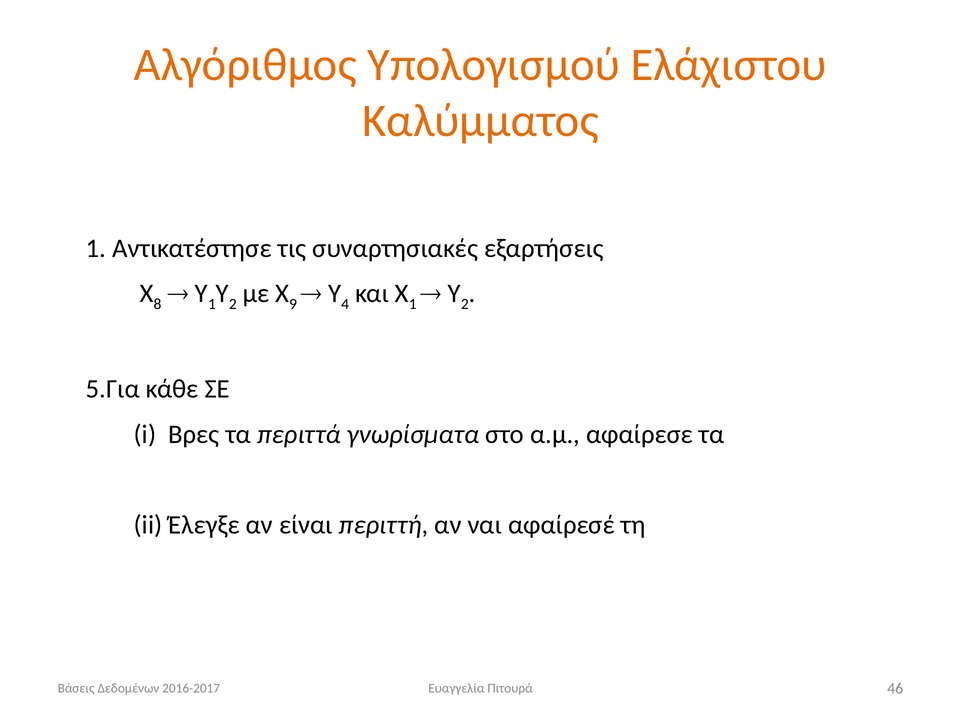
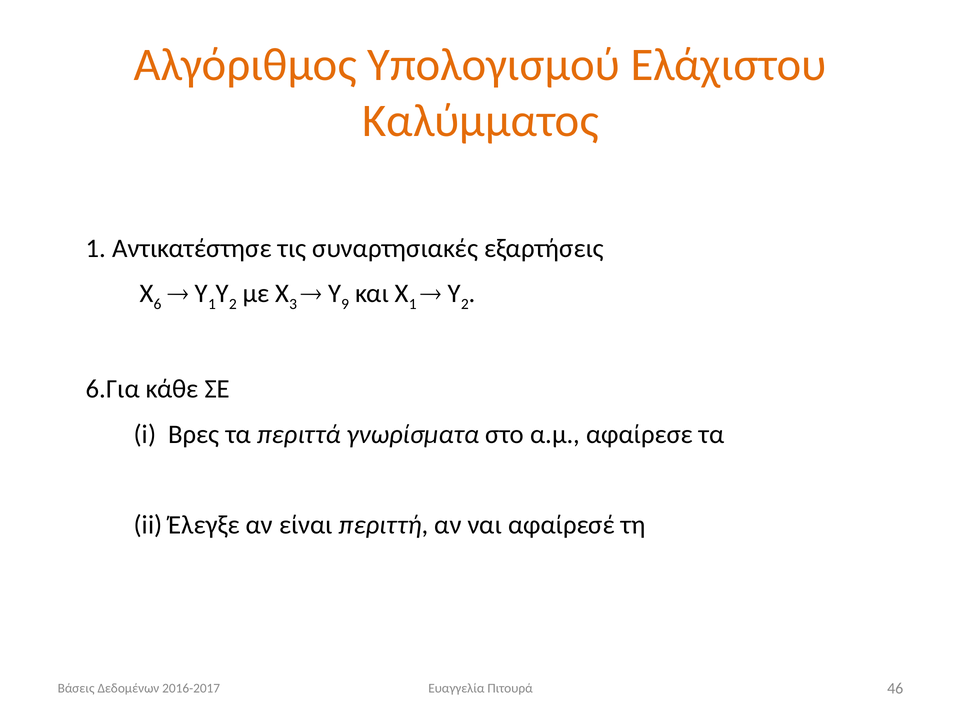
8: 8 -> 6 (158, 304)
9: 9 -> 3 (293, 304)
4: 4 -> 9 (345, 304)
5.Για: 5.Για -> 6.Για (113, 389)
